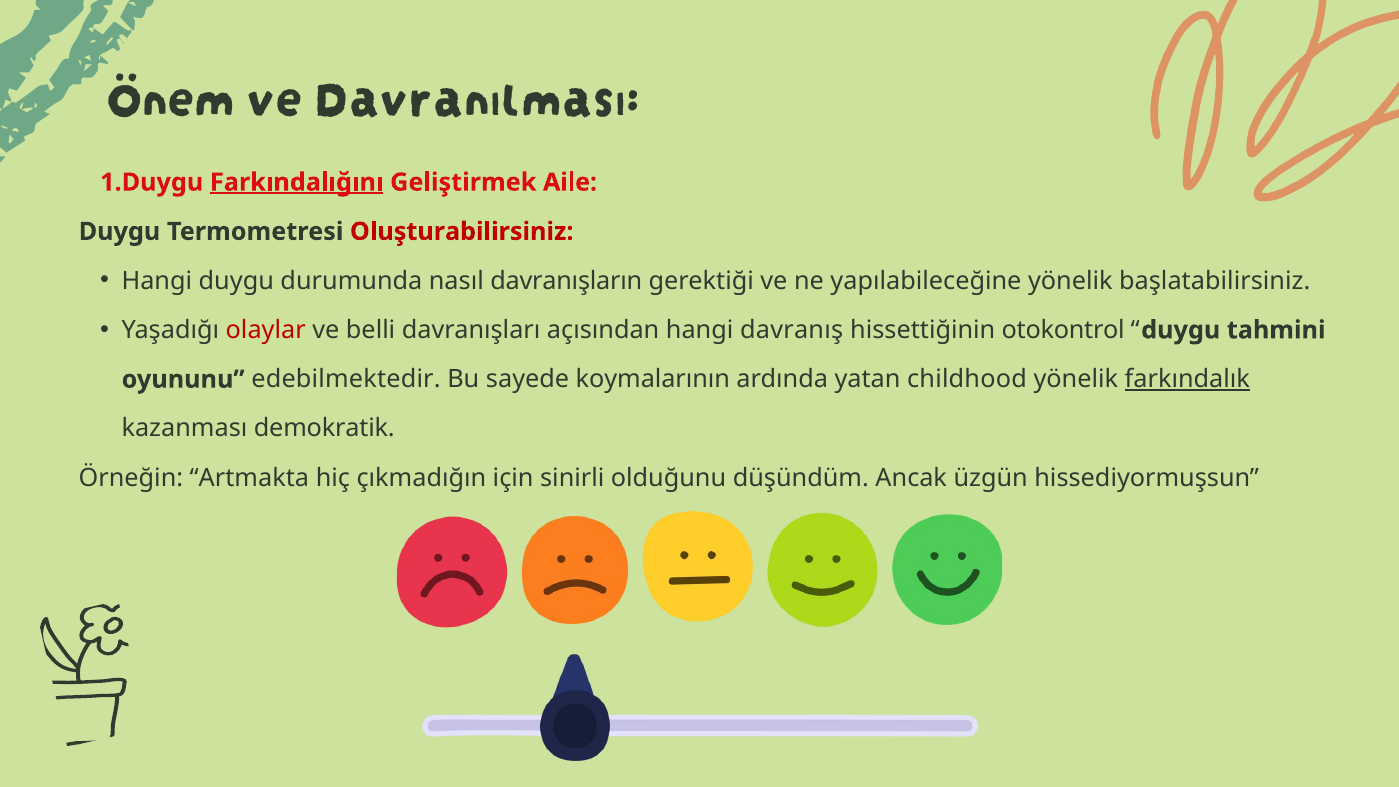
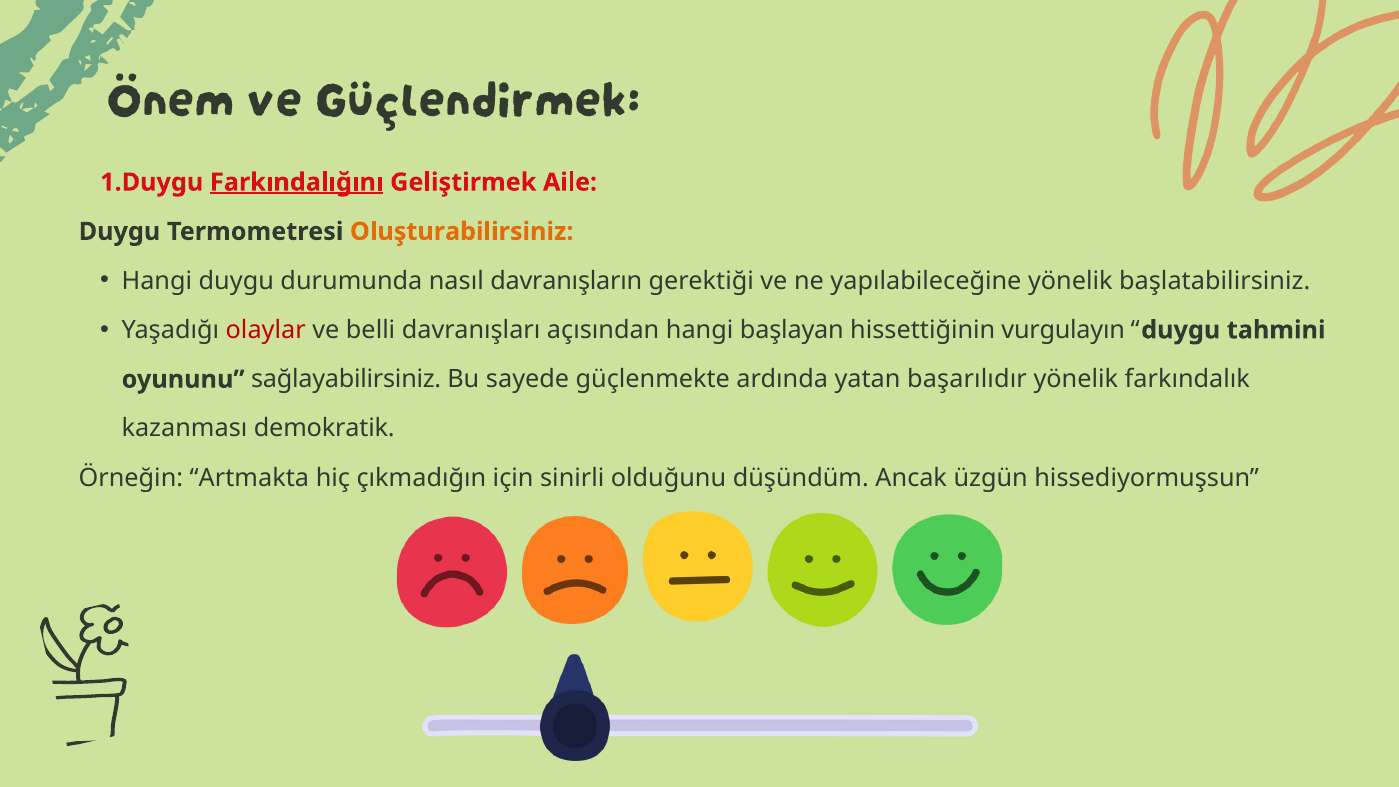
Davranılması: Davranılması -> Güçlendirmek (478, 99)
Oluşturabilirsiniz colour: red -> orange (462, 232)
davranış: davranış -> başlayan (792, 330)
otokontrol: otokontrol -> vurgulayın (1063, 330)
edebilmektedir: edebilmektedir -> sağlayabilirsiniz (346, 379)
koymalarının: koymalarının -> güçlenmekte (653, 379)
childhood: childhood -> başarılıdır (967, 379)
farkındalık underline: present -> none (1187, 379)
